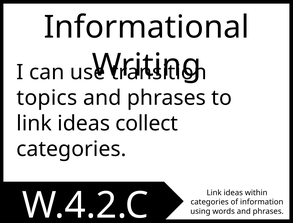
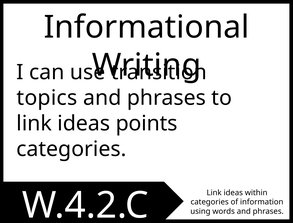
collect: collect -> points (147, 124)
